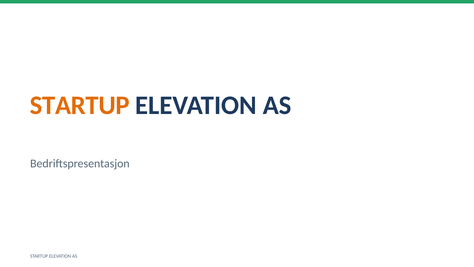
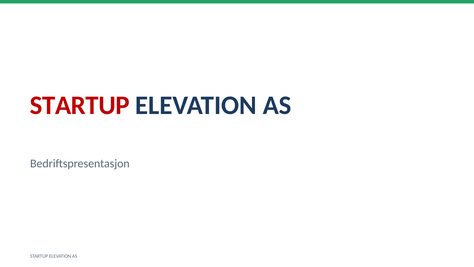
STARTUP colour: orange -> red (80, 105)
